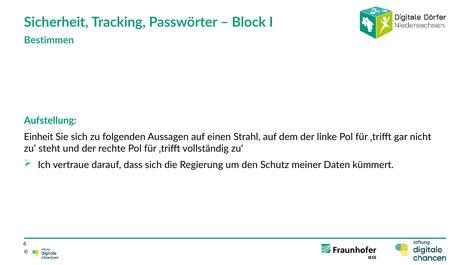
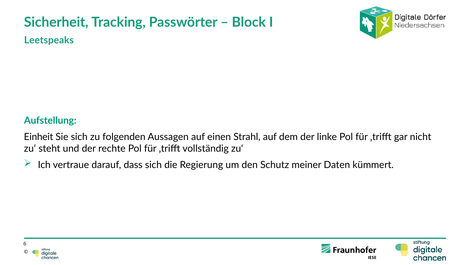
Bestimmen: Bestimmen -> Leetspeaks (49, 40)
